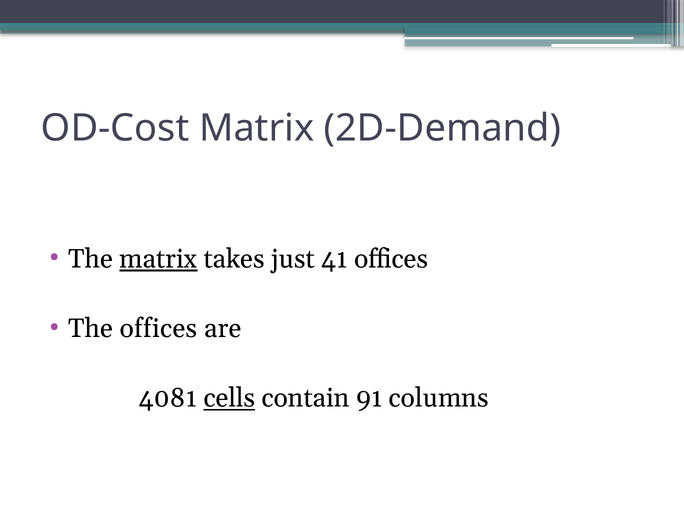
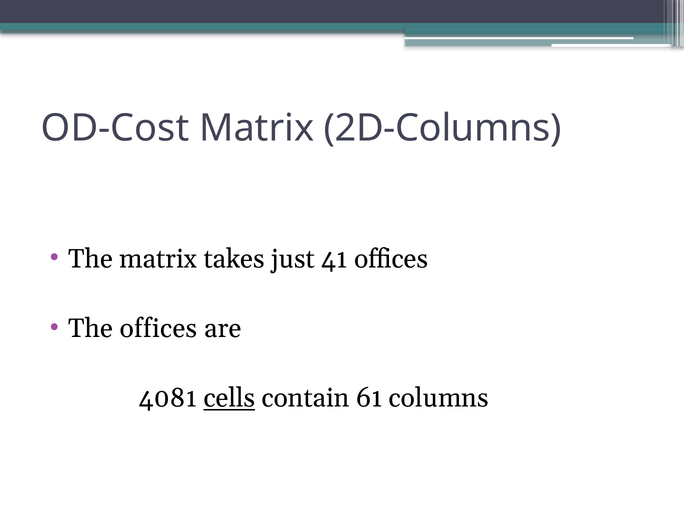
2D-Demand: 2D-Demand -> 2D-Columns (443, 128)
matrix underline: present -> none (158, 259)
91: 91 -> 61 (369, 398)
